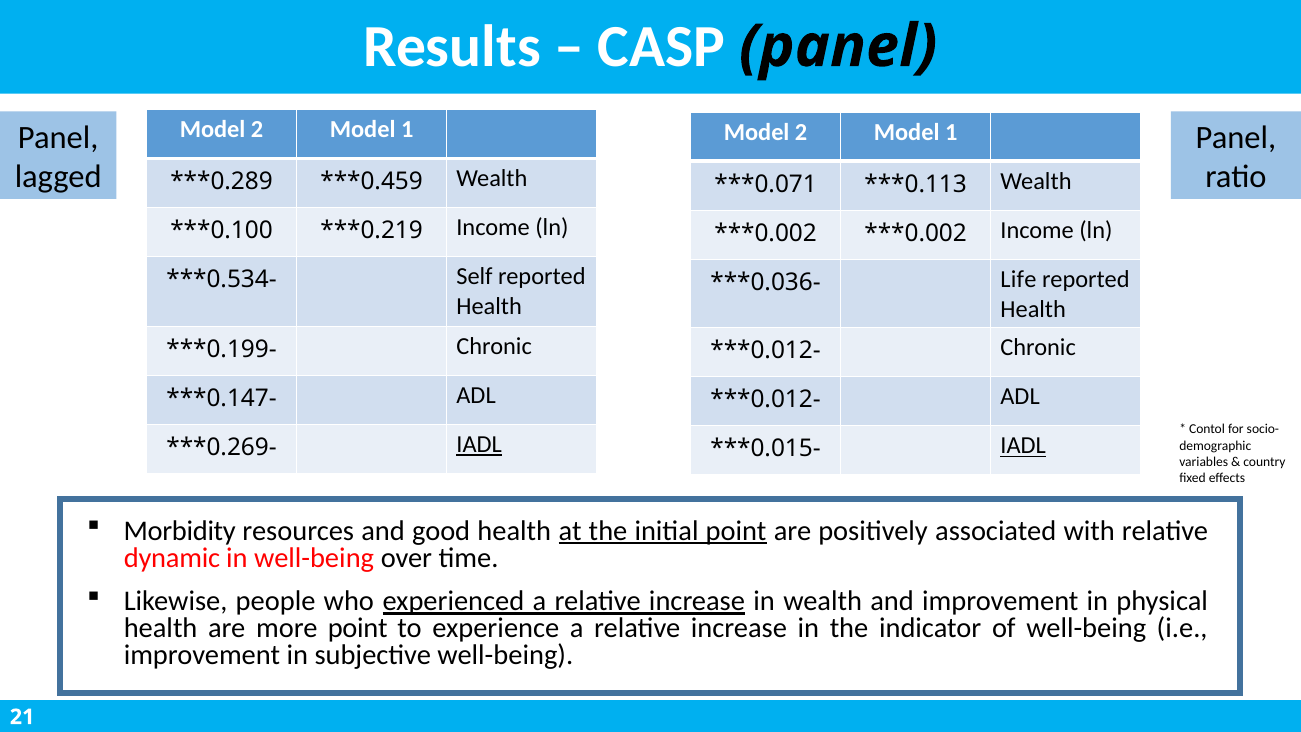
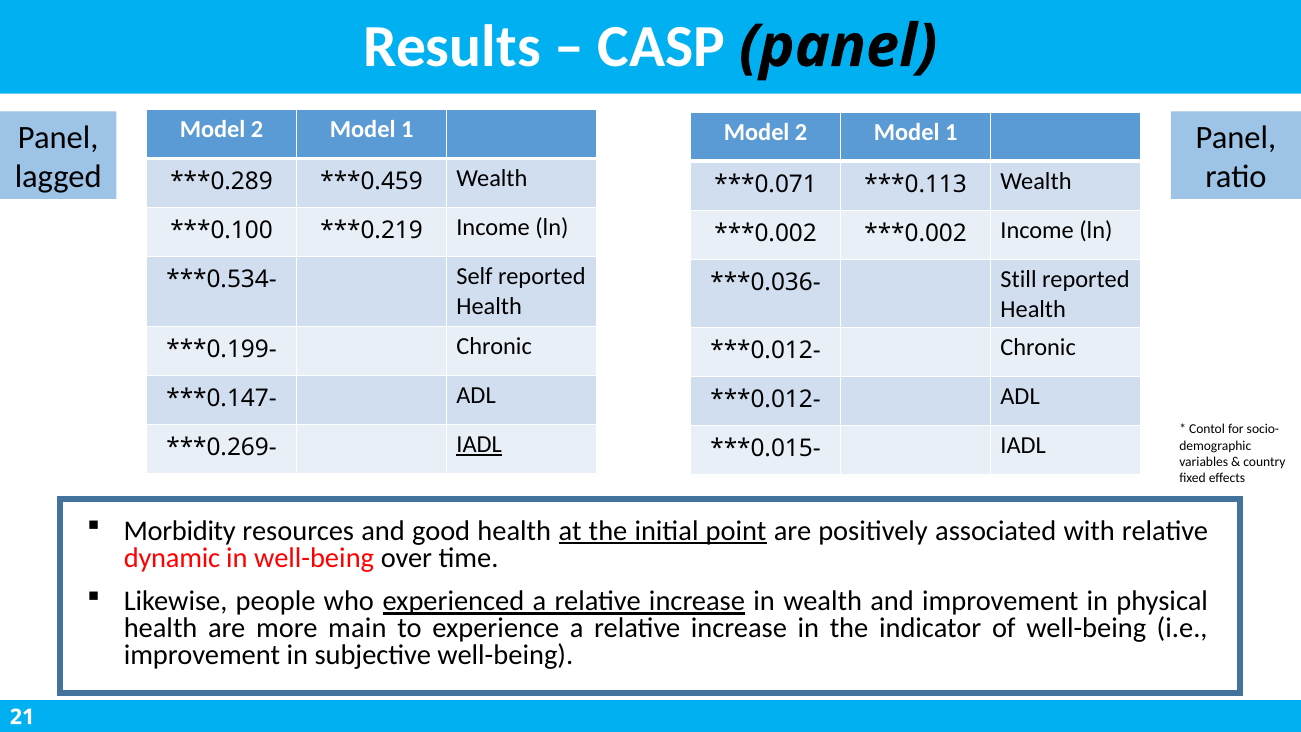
Life: Life -> Still (1019, 279)
IADL underline: present -> none (1023, 446)
more point: point -> main (357, 628)
